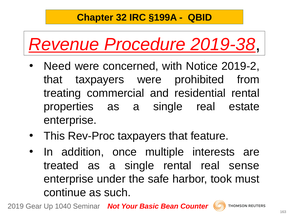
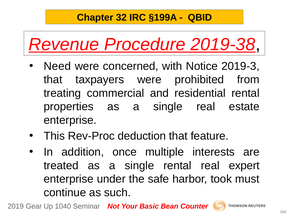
2019-2: 2019-2 -> 2019-3 (240, 66)
Rev-Proc taxpayers: taxpayers -> deduction (142, 136)
sense: sense -> expert (244, 165)
